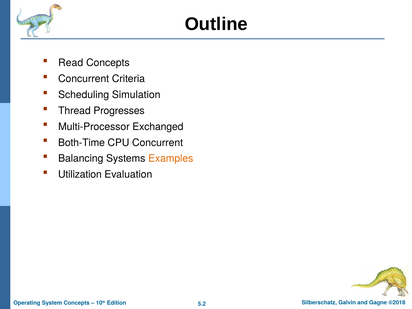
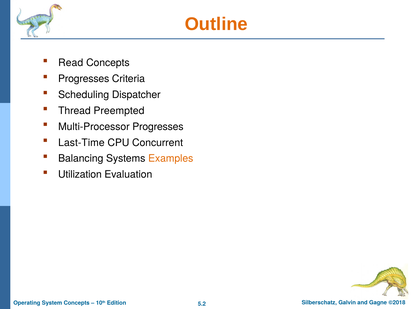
Outline colour: black -> orange (216, 24)
Concurrent: Concurrent -> Progresses (84, 79)
Simulation: Simulation -> Dispatcher (136, 95)
Progresses: Progresses -> Preempted (119, 111)
Multi-Processor Exchanged: Exchanged -> Progresses (158, 127)
Both-Time: Both-Time -> Last-Time (81, 143)
